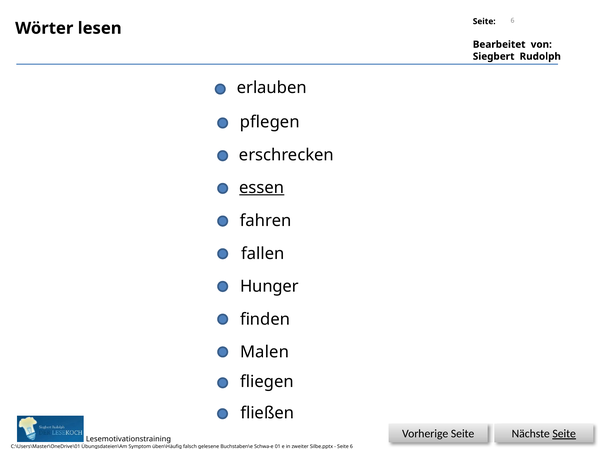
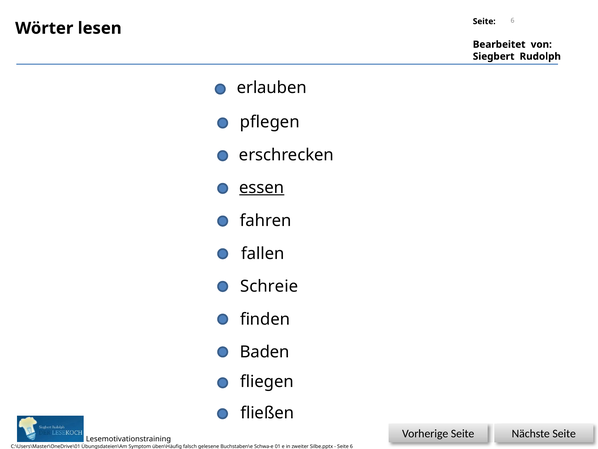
Hunger: Hunger -> Schreie (269, 286)
Malen: Malen -> Baden (265, 352)
Seite underline: present -> none (564, 433)
